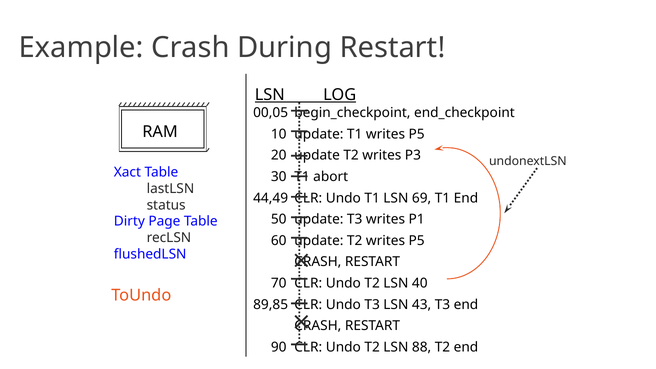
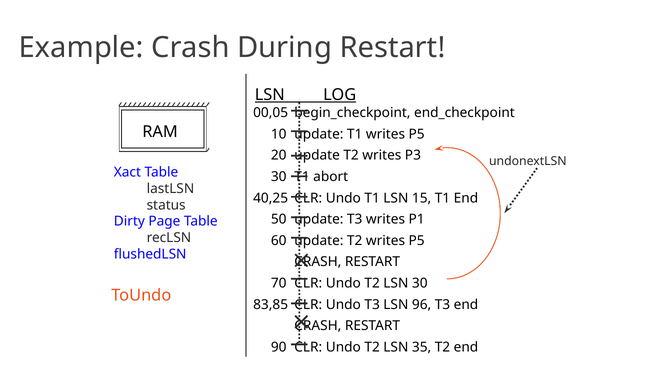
69: 69 -> 15 (422, 198)
44,49: 44,49 -> 40,25 (271, 198)
LSN 40: 40 -> 30 (420, 283)
43: 43 -> 96 (422, 305)
89,85: 89,85 -> 83,85 (271, 305)
88: 88 -> 35 (422, 347)
